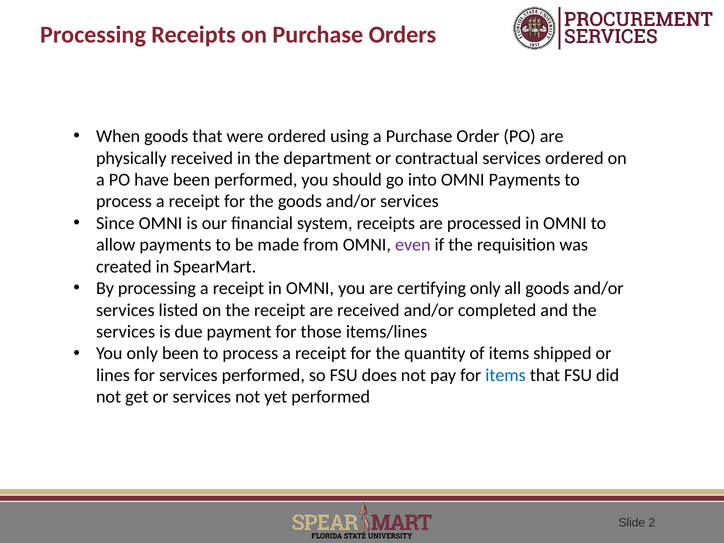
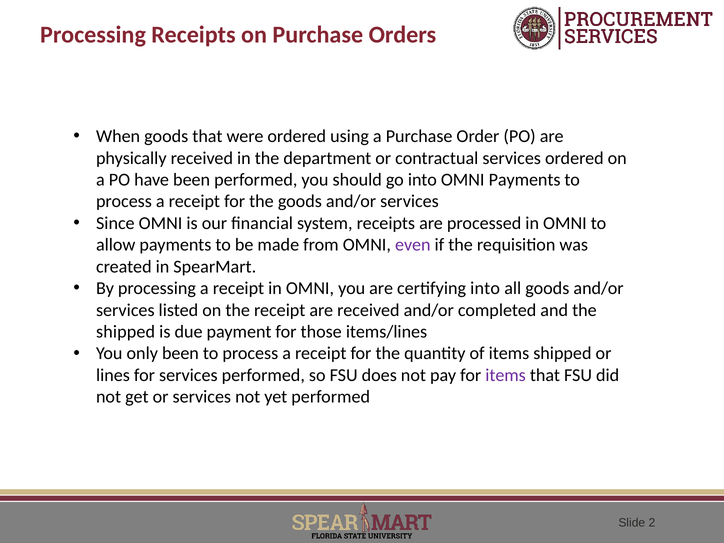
certifying only: only -> into (485, 288)
services: services -> shipped (126, 332)
items colour: blue -> purple (506, 375)
